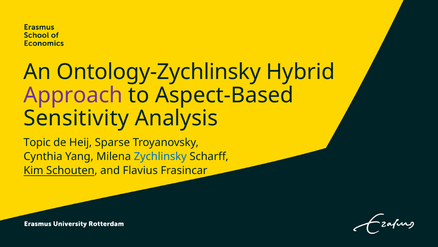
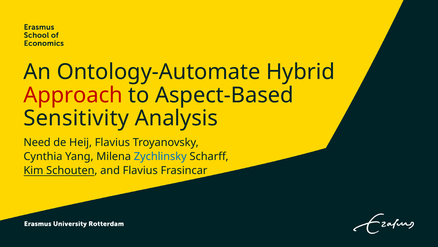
Ontology-Zychlinsky: Ontology-Zychlinsky -> Ontology-Automate (159, 72)
Approach colour: purple -> red (73, 95)
Topic: Topic -> Need (37, 142)
Heij Sparse: Sparse -> Flavius (112, 142)
